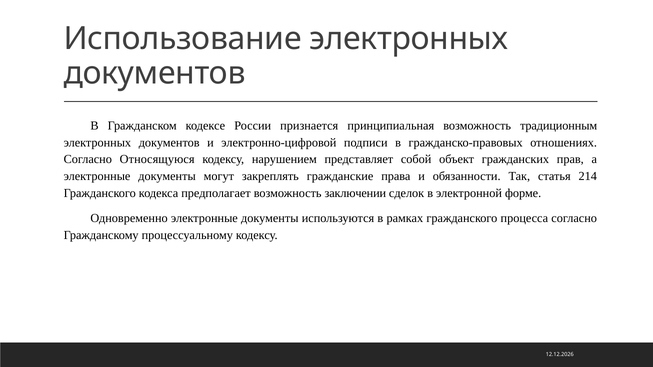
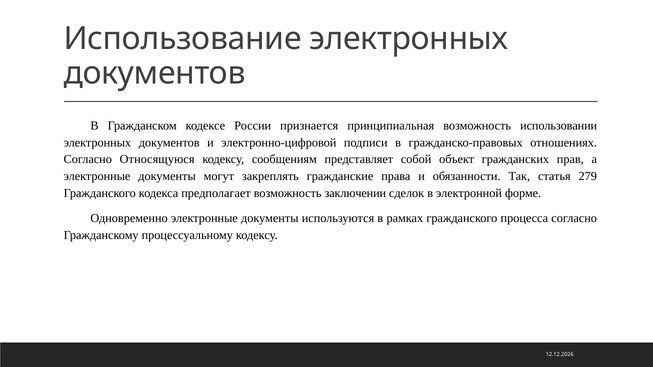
традиционным: традиционным -> использовании (559, 126)
нарушением: нарушением -> сообщениям (284, 160)
214: 214 -> 279 (588, 176)
